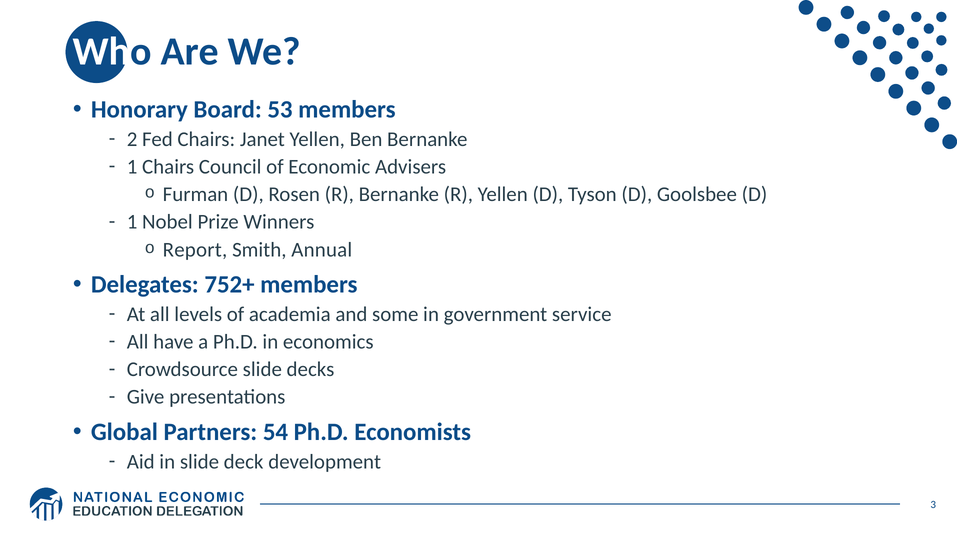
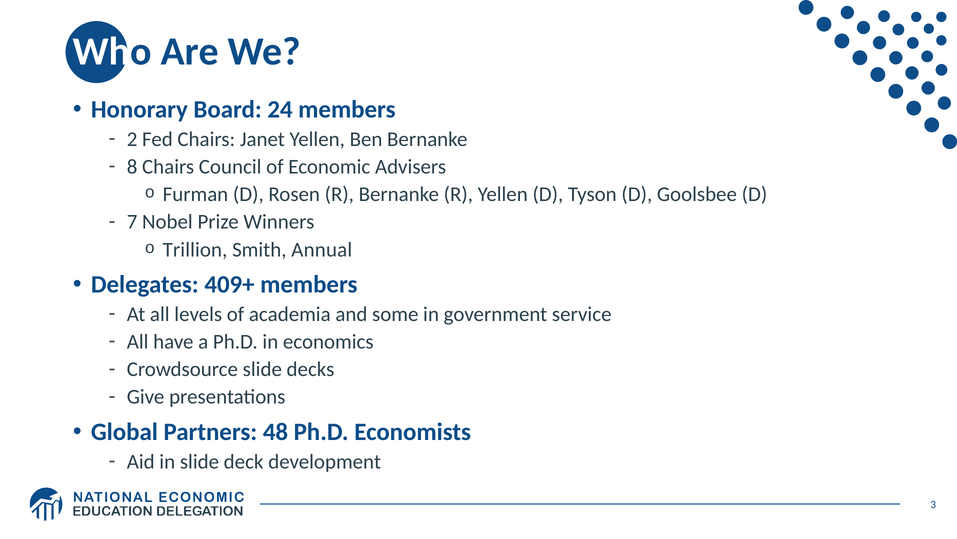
53: 53 -> 24 (280, 109)
1: 1 -> 8 (132, 167)
1: 1 -> 7 (132, 222)
Report: Report -> Trillion (195, 249)
752+: 752+ -> 409+ (230, 284)
54: 54 -> 48 (275, 431)
